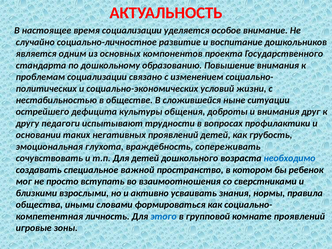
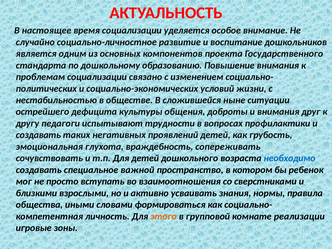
основании: основании -> создавать (38, 135)
этого colour: blue -> orange (164, 216)
комнате проявлений: проявлений -> реализации (299, 216)
